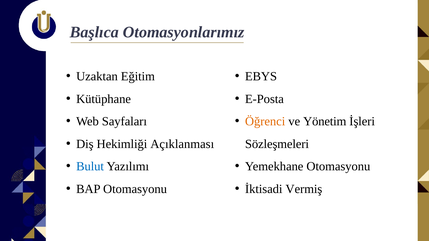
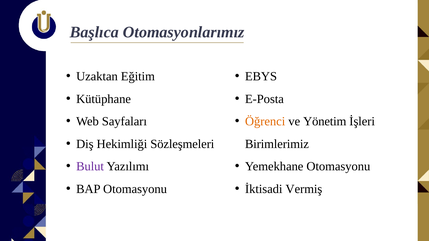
Açıklanması: Açıklanması -> Sözleşmeleri (182, 144)
Sözleşmeleri: Sözleşmeleri -> Birimlerimiz (277, 144)
Bulut colour: blue -> purple (90, 167)
